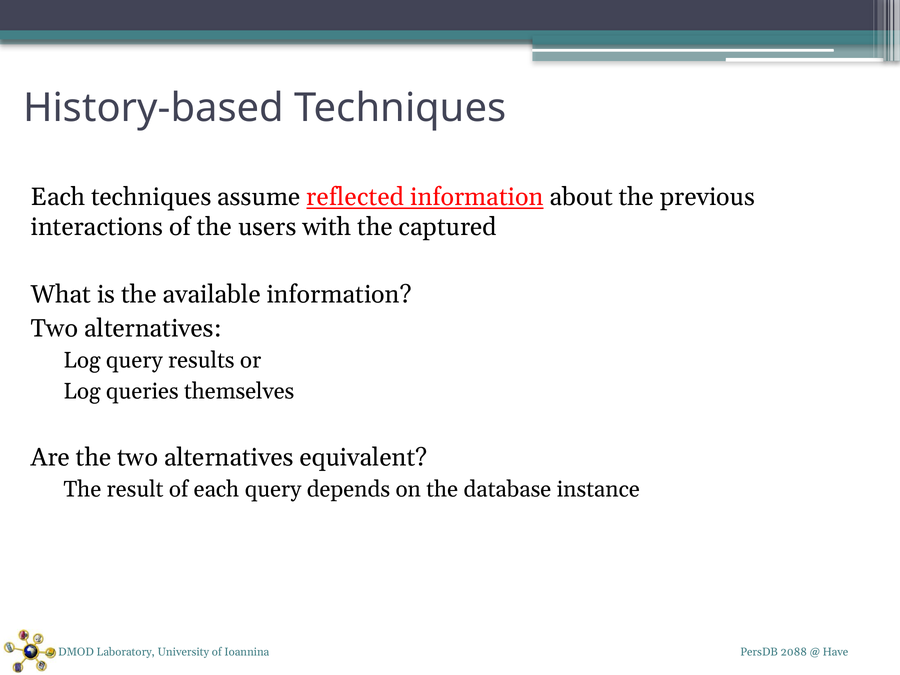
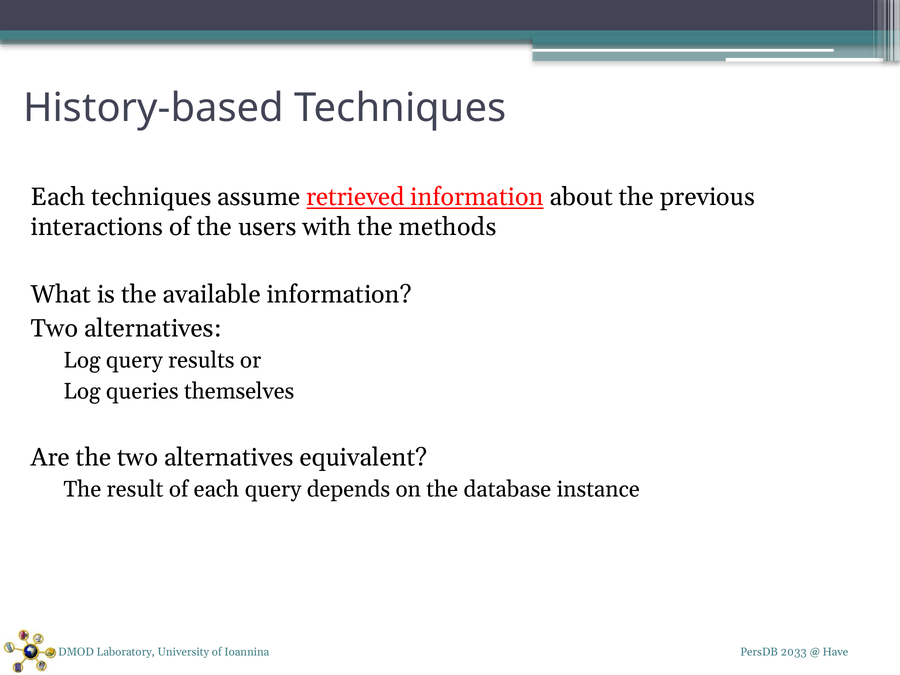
reflected: reflected -> retrieved (355, 197)
captured: captured -> methods (448, 227)
2088: 2088 -> 2033 (794, 652)
